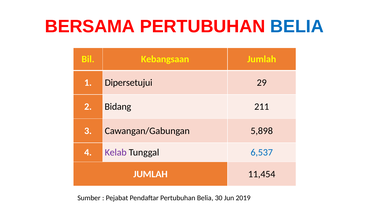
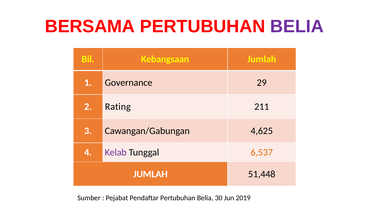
BELIA colour: blue -> purple (297, 26)
Dipersetujui: Dipersetujui -> Governance (129, 83)
Bidang: Bidang -> Rating (118, 107)
5,898: 5,898 -> 4,625 (262, 131)
6,537 colour: blue -> orange (262, 152)
11,454: 11,454 -> 51,448 (262, 174)
